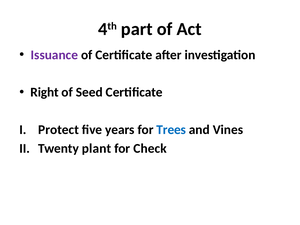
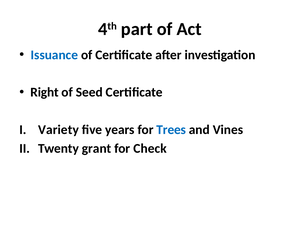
Issuance colour: purple -> blue (54, 55)
Protect: Protect -> Variety (58, 130)
plant: plant -> grant (97, 148)
